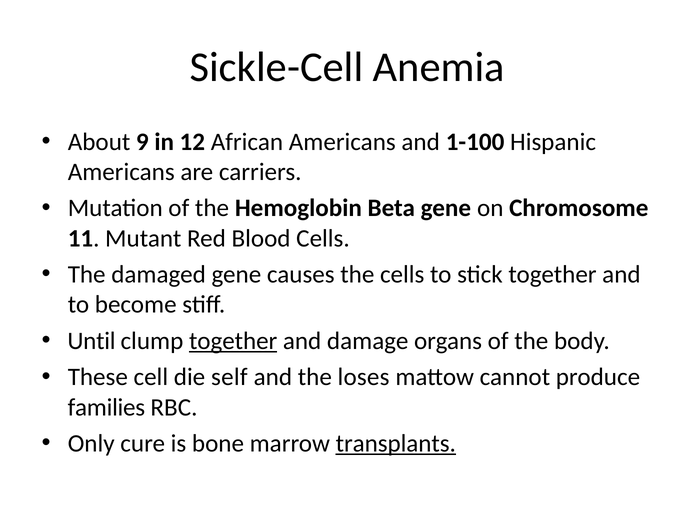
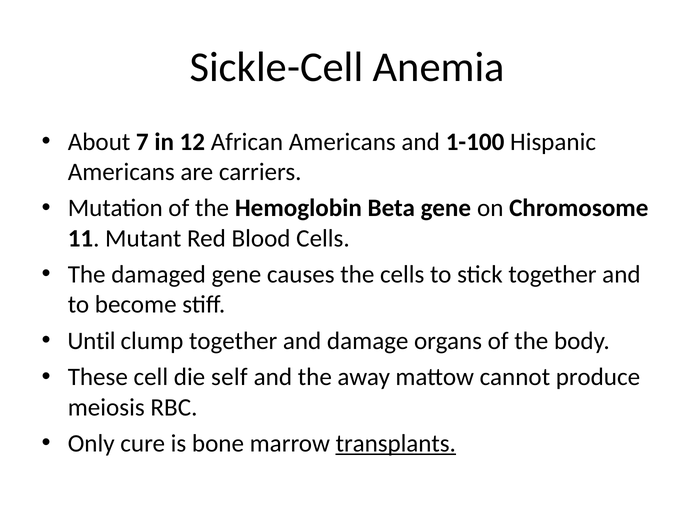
9: 9 -> 7 (142, 142)
together underline: present -> none (233, 341)
loses: loses -> away (364, 377)
families: families -> meiosis (106, 407)
